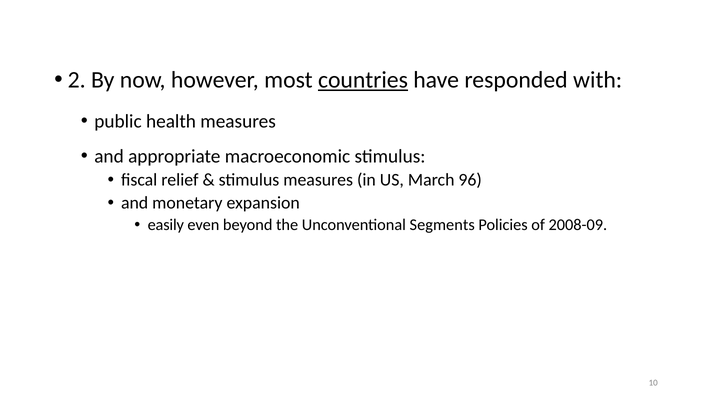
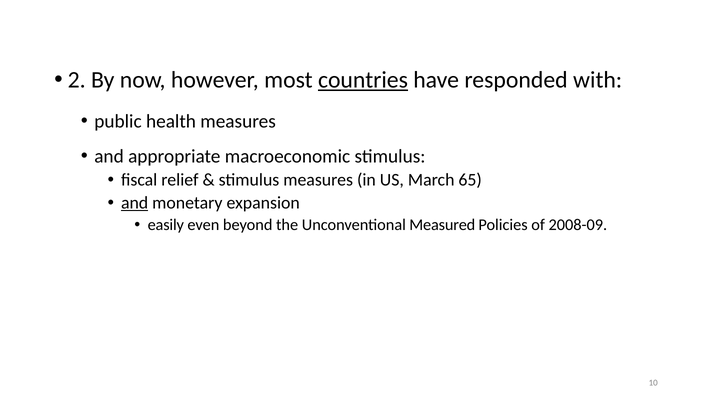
96: 96 -> 65 (470, 180)
and underline: none -> present (135, 203)
Segments: Segments -> Measured (442, 225)
